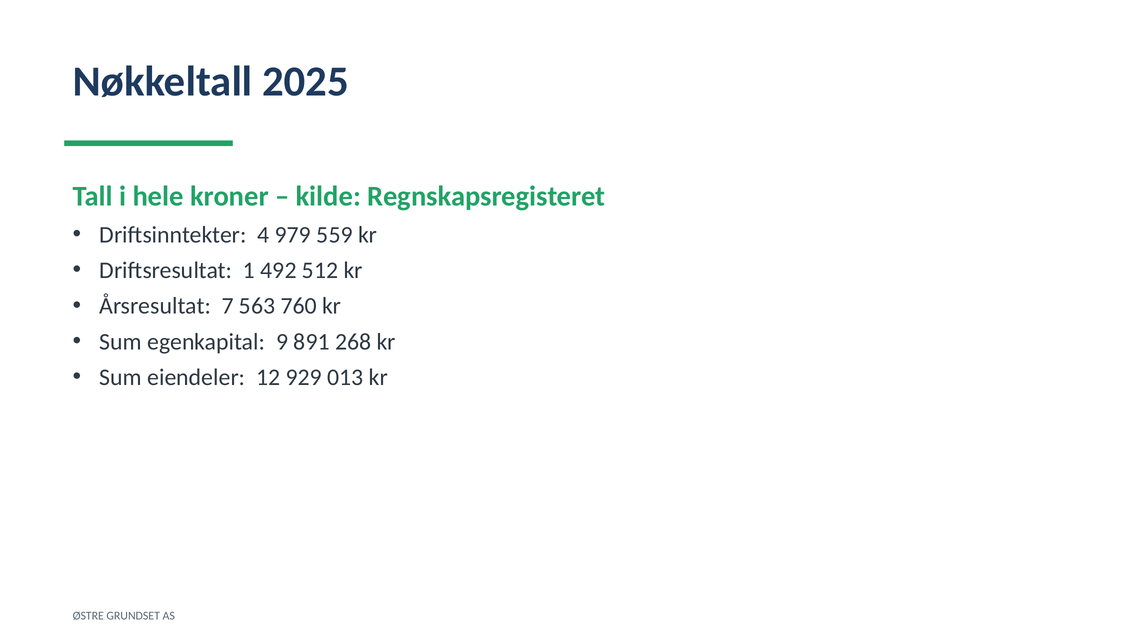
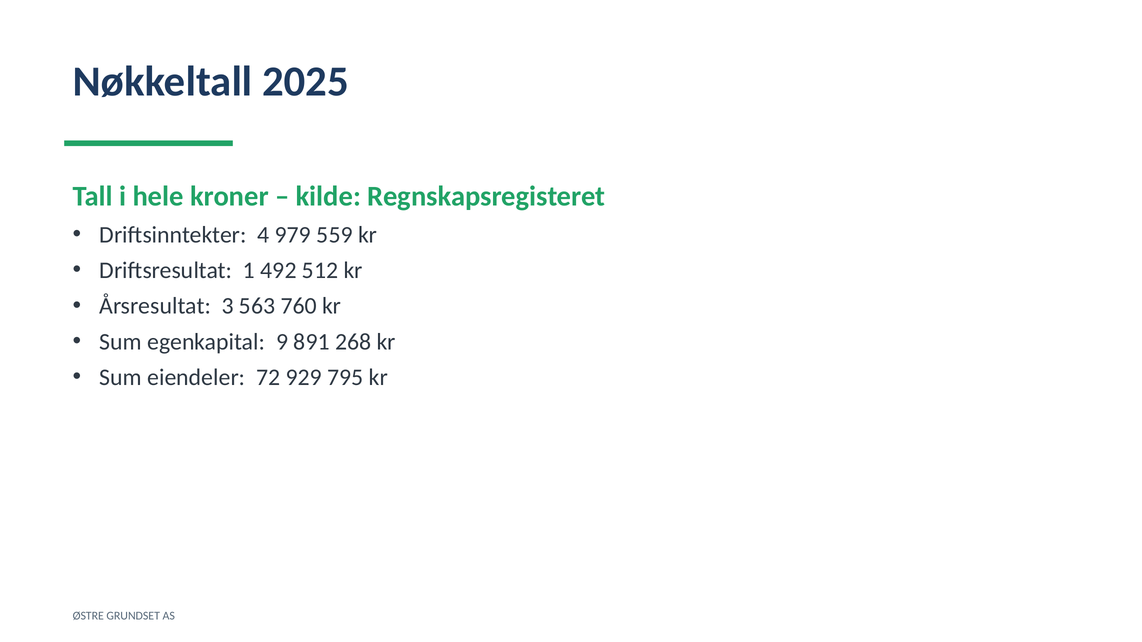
7: 7 -> 3 (228, 306)
12: 12 -> 72 (268, 378)
013: 013 -> 795 (345, 378)
